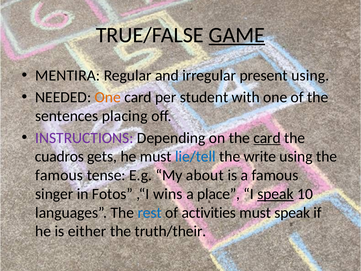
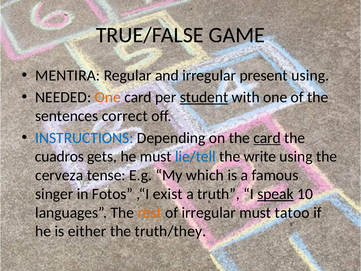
GAME underline: present -> none (237, 35)
student underline: none -> present (204, 97)
placing: placing -> correct (125, 116)
INSTRUCTIONS colour: purple -> blue (84, 138)
famous: famous -> cerveza (59, 175)
about: about -> which (205, 175)
wins: wins -> exist (168, 194)
place: place -> truth (219, 194)
rest colour: blue -> orange (150, 212)
of activities: activities -> irregular (209, 212)
must speak: speak -> tatoo (292, 212)
truth/their: truth/their -> truth/they (170, 231)
